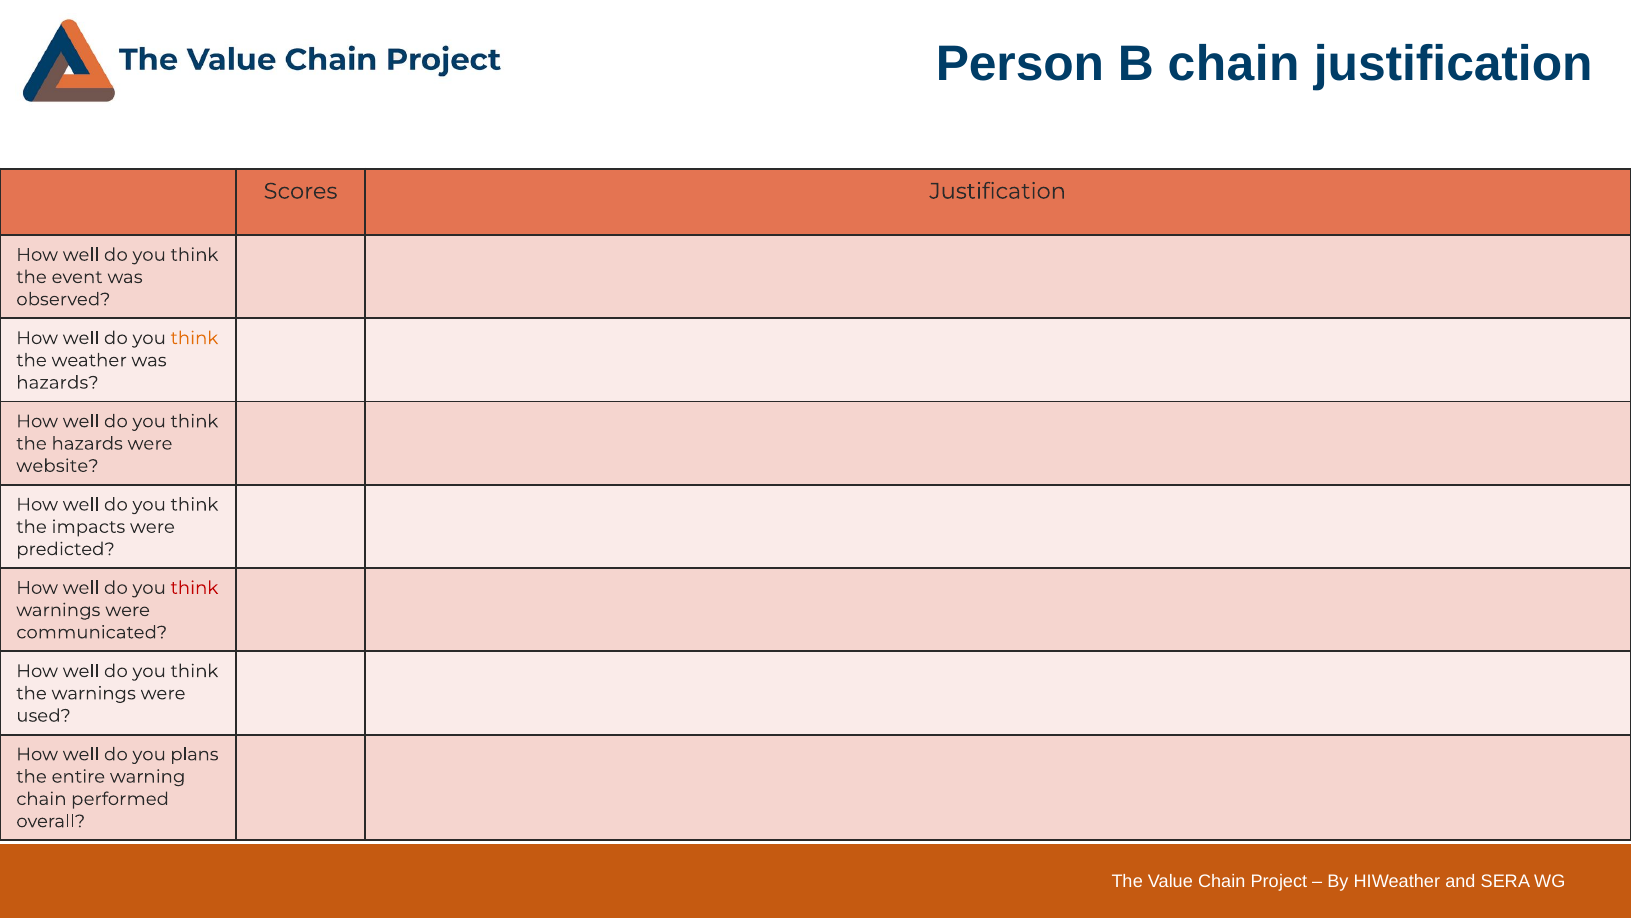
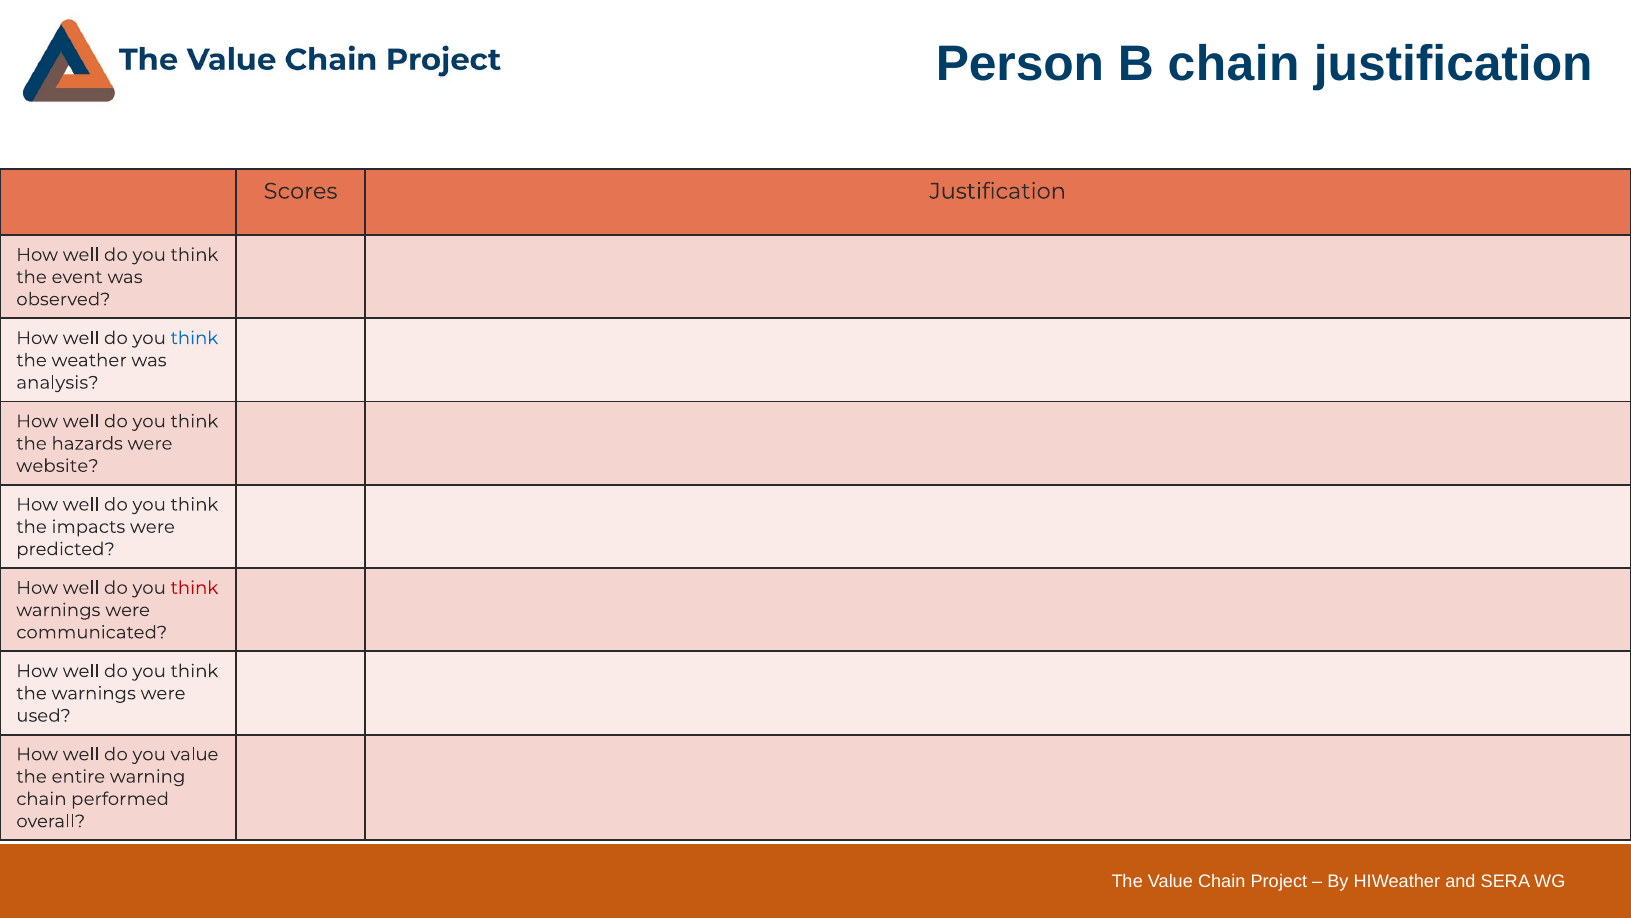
think colour: orange -> blue (194, 338)
hazards: hazards -> analysis (57, 382)
you plans: plans -> value (194, 754)
